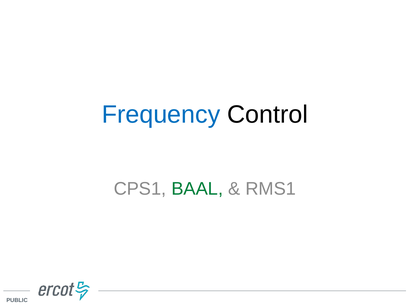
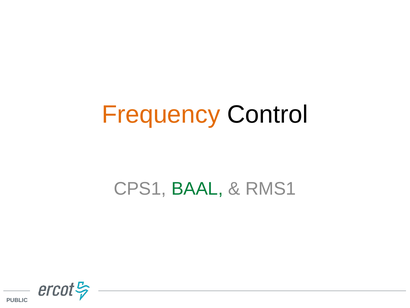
Frequency colour: blue -> orange (161, 114)
